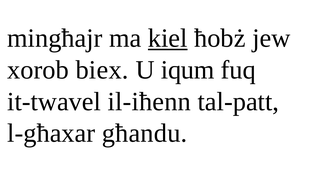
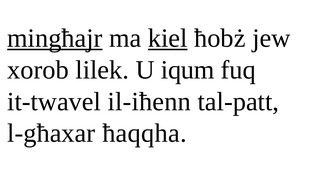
mingħajr underline: none -> present (55, 38)
biex: biex -> lilek (102, 70)
għandu: għandu -> ħaqqha (144, 133)
